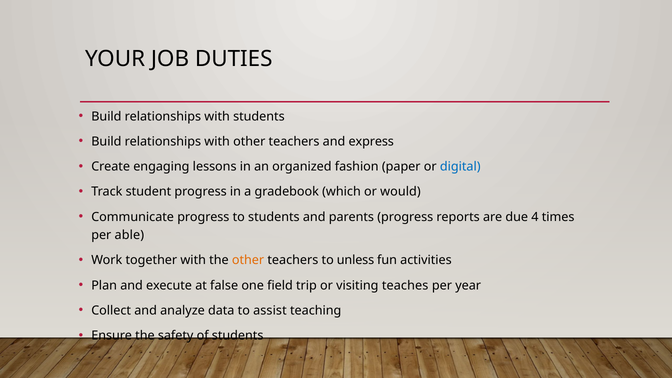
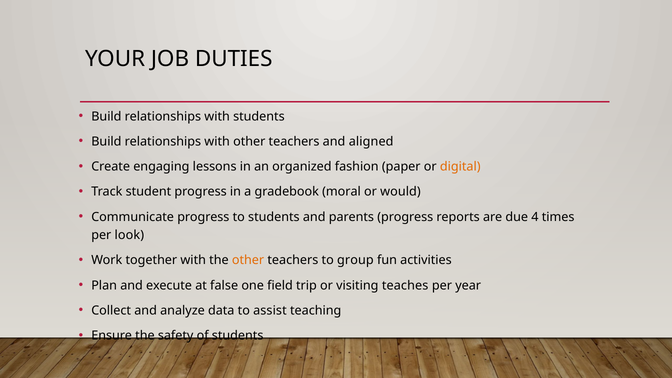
express: express -> aligned (371, 142)
digital colour: blue -> orange (460, 167)
which: which -> moral (342, 192)
able: able -> look (129, 235)
unless: unless -> group (355, 260)
